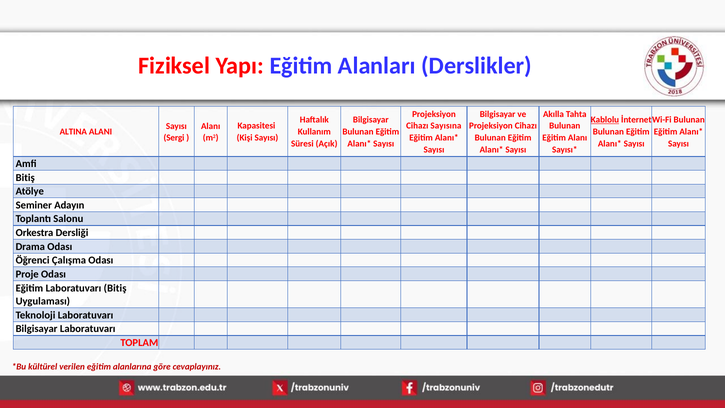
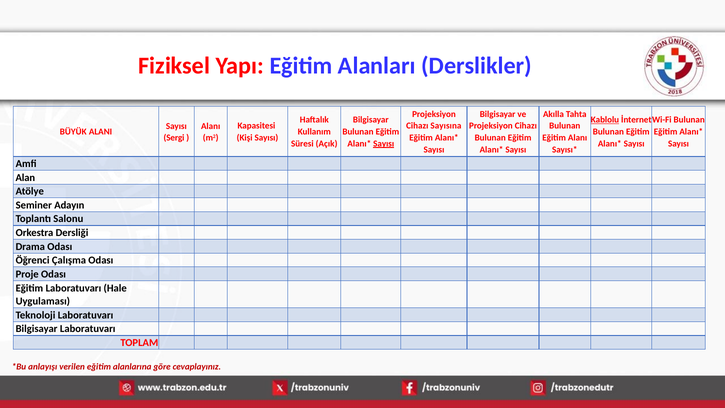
ALTINA: ALTINA -> BÜYÜK (73, 132)
Sayısı underline: none -> present (384, 144)
Bitiş: Bitiş -> Alan (25, 177)
Laboratuvarı Bitiş: Bitiş -> Hale (115, 288)
kültürel: kültürel -> anlayışı (43, 367)
